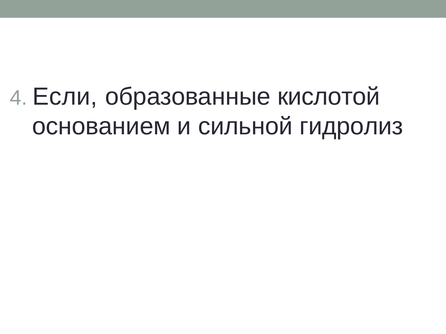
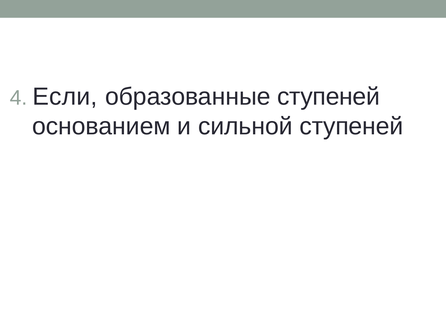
образованные кислотой: кислотой -> ступеней (329, 97)
сильной гидролиз: гидролиз -> ступеней (351, 127)
